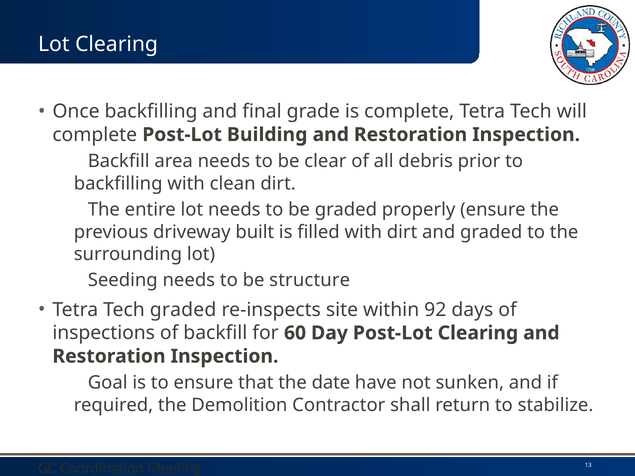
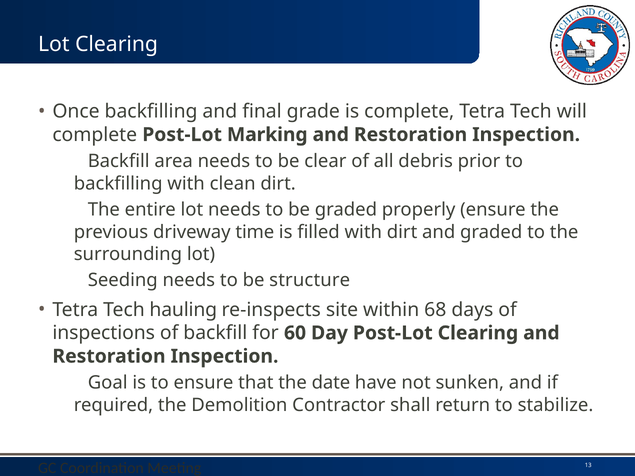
Building: Building -> Marking (267, 135)
built: built -> time (255, 232)
Tech graded: graded -> hauling (183, 310)
92: 92 -> 68 (435, 310)
